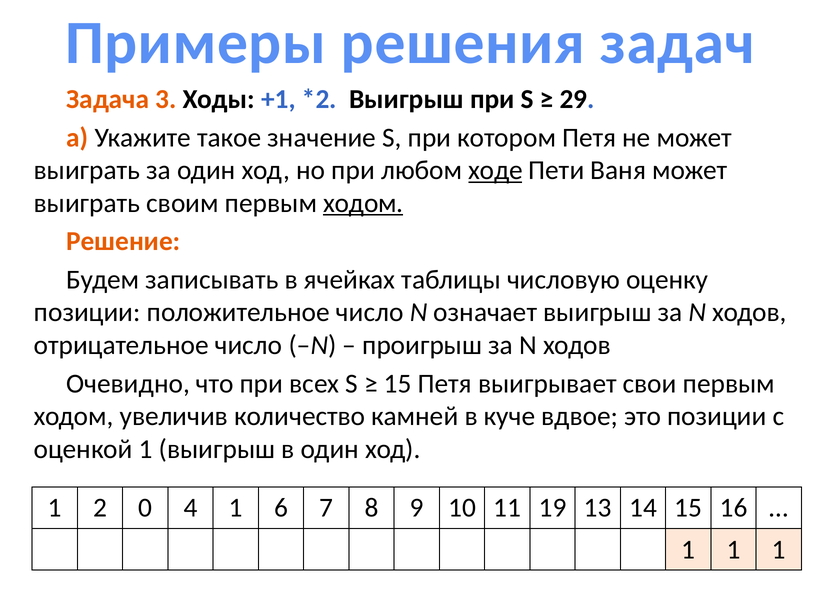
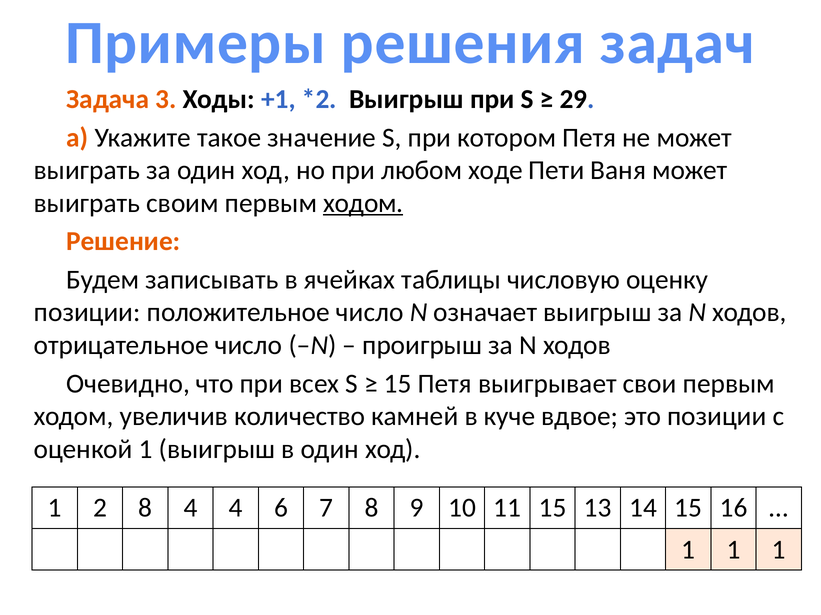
ходе underline: present -> none (496, 171)
2 0: 0 -> 8 (145, 509)
4 1: 1 -> 4 (236, 509)
11 19: 19 -> 15 (553, 509)
